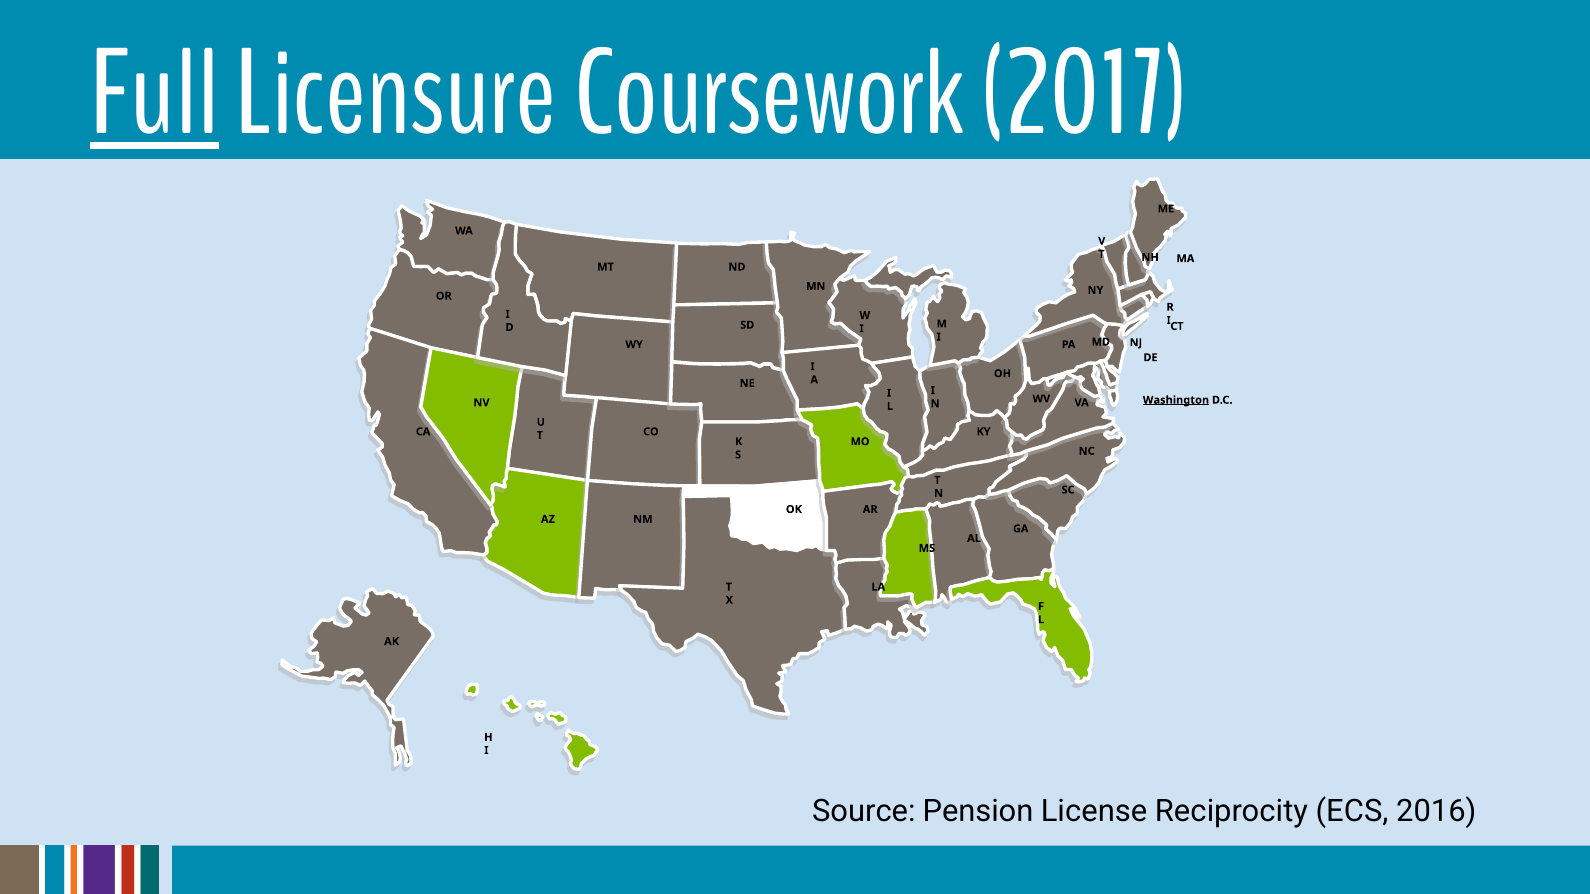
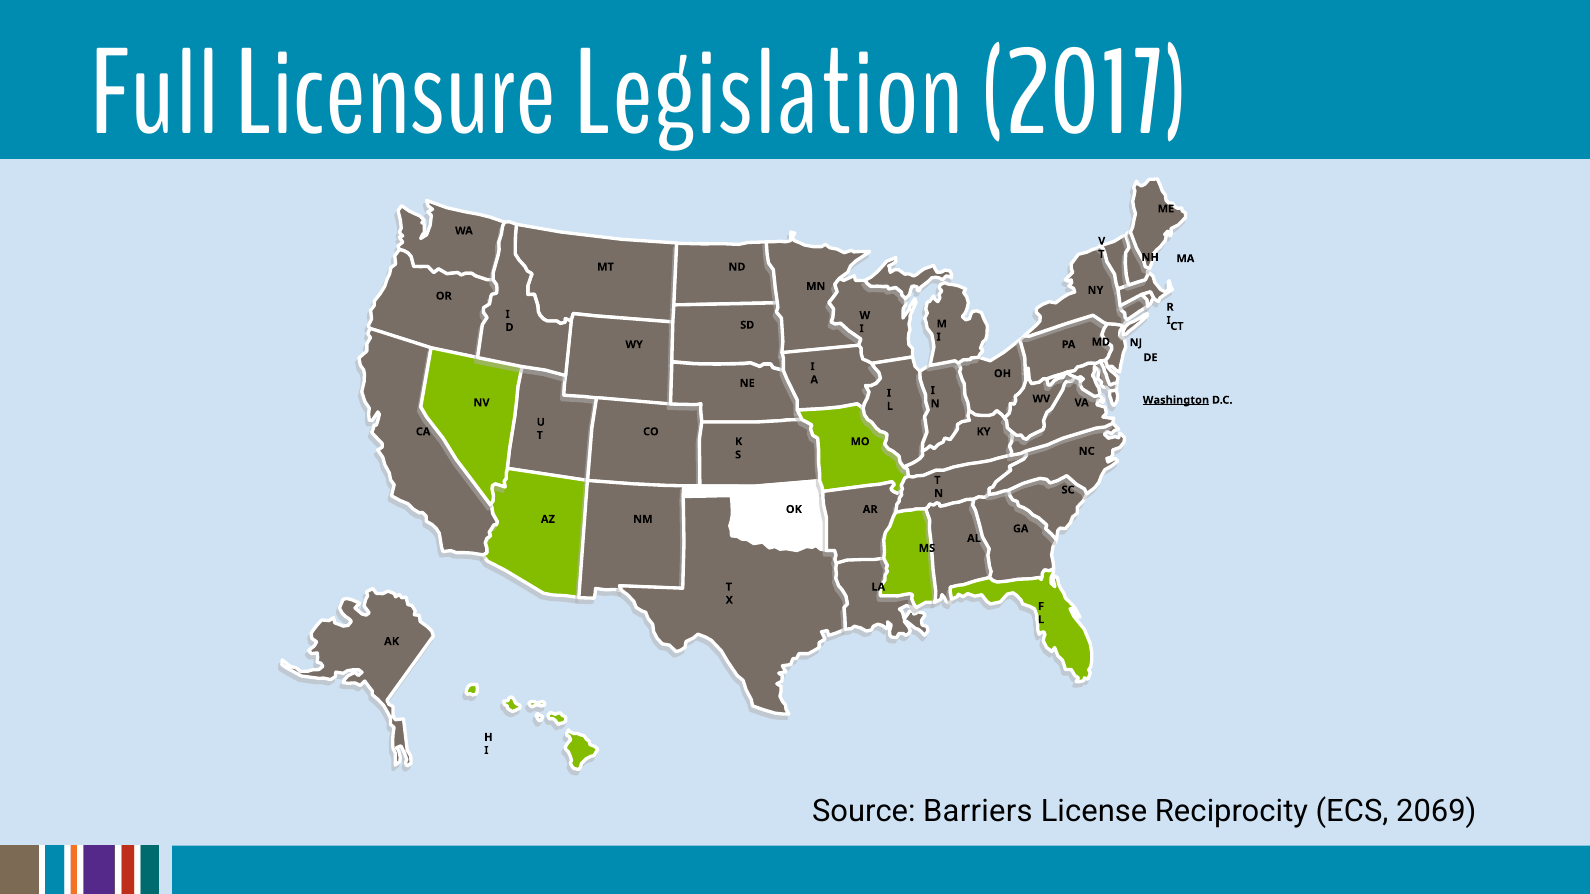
Full underline: present -> none (154, 93)
Coursework: Coursework -> Legislation (769, 93)
Pension: Pension -> Barriers (978, 811)
2016: 2016 -> 2069 (1436, 811)
